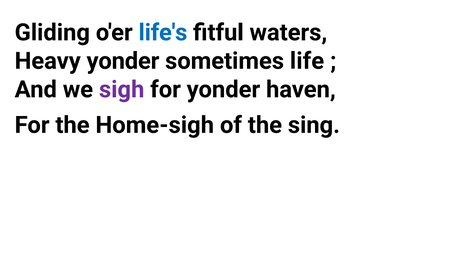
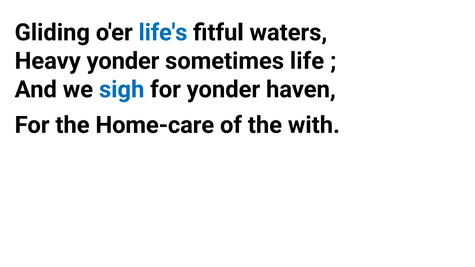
sigh colour: purple -> blue (122, 90)
Home-sigh: Home-sigh -> Home-care (155, 125)
sing: sing -> with (314, 125)
